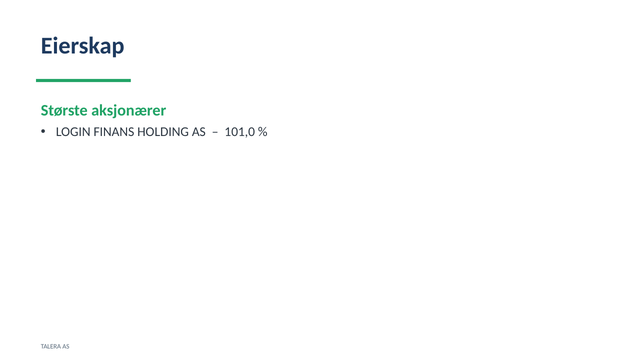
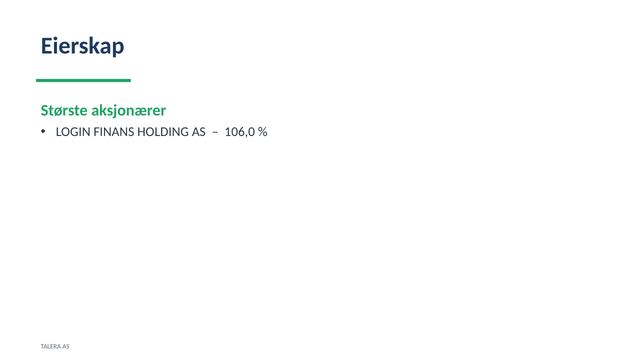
101,0: 101,0 -> 106,0 (240, 132)
